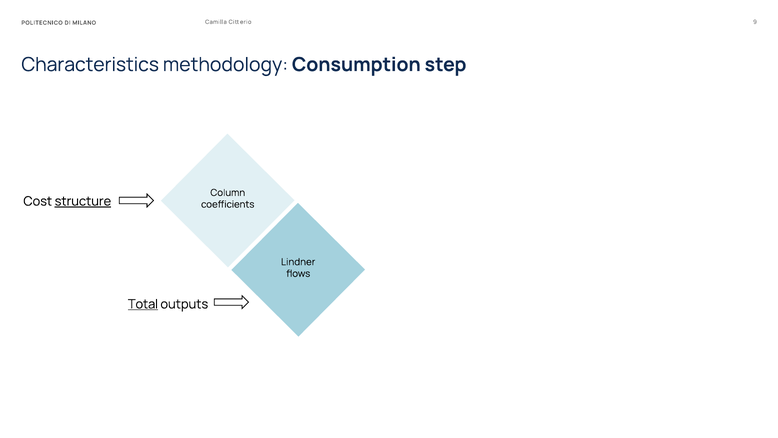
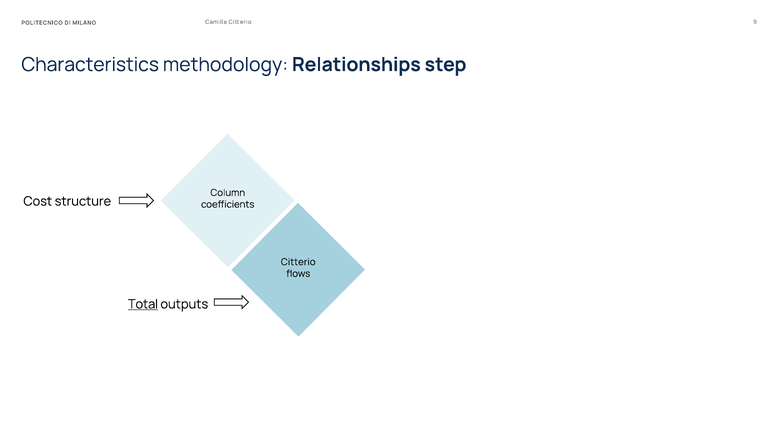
Consumption: Consumption -> Relationships (356, 65)
structure underline: present -> none (83, 201)
Lindner: Lindner -> Citterio (298, 262)
